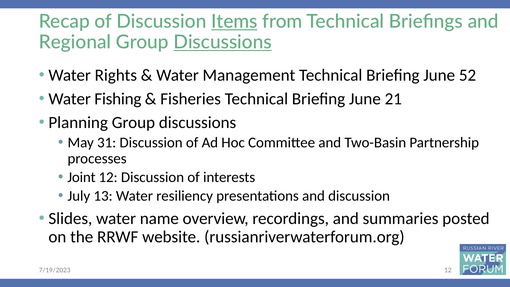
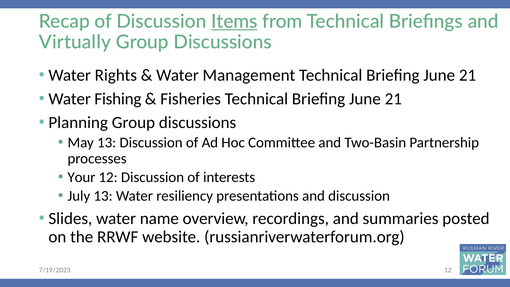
Regional: Regional -> Virtually (75, 42)
Discussions underline: present -> none (223, 42)
52: 52 -> 21 (468, 75)
May 31: 31 -> 13 (107, 142)
Joint: Joint -> Your (81, 177)
